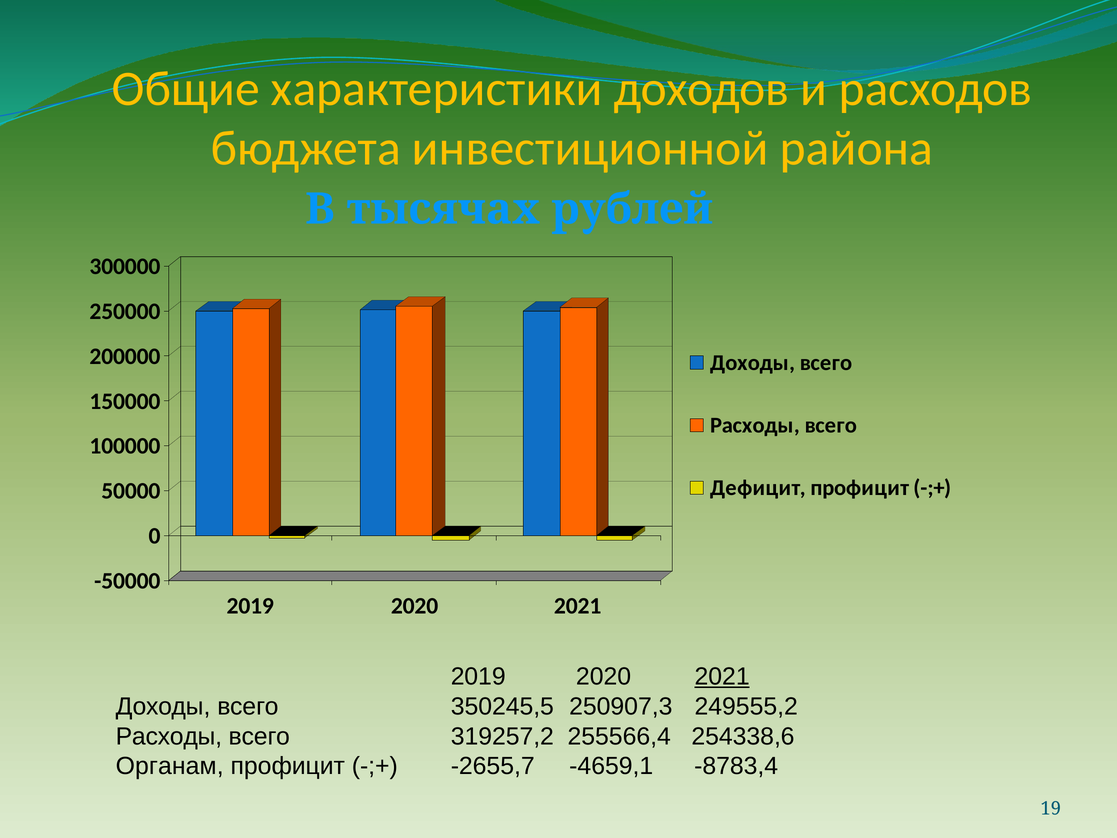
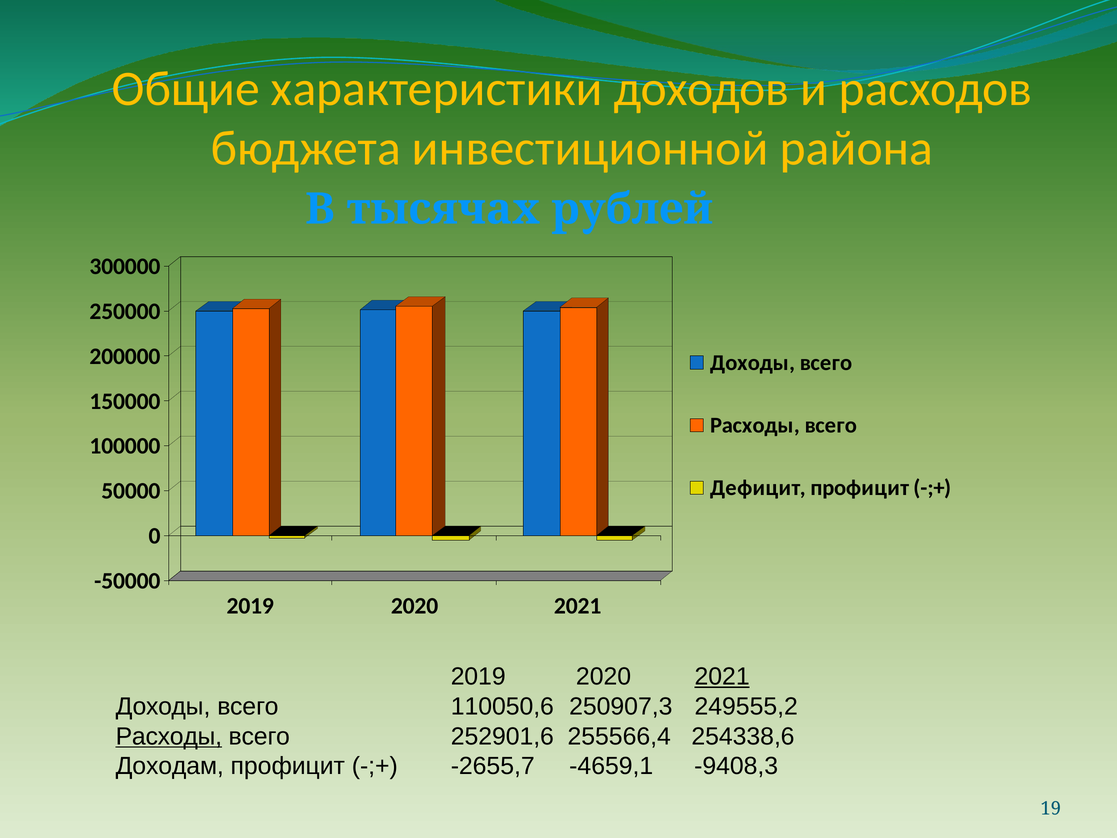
350245,5: 350245,5 -> 110050,6 (502, 706)
Расходы underline: none -> present (169, 736)
319257,2: 319257,2 -> 252901,6 (502, 736)
Органам: Органам -> Доходам (170, 766)
-8783,4: -8783,4 -> -9408,3 (736, 766)
